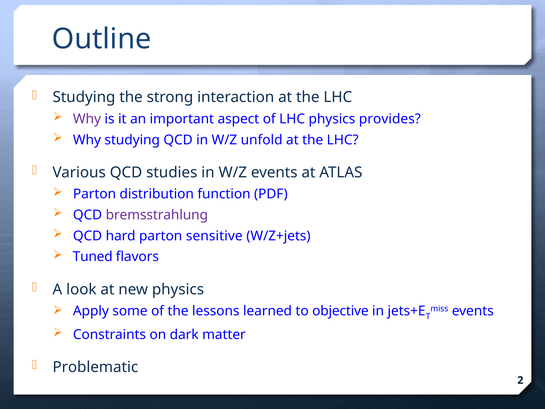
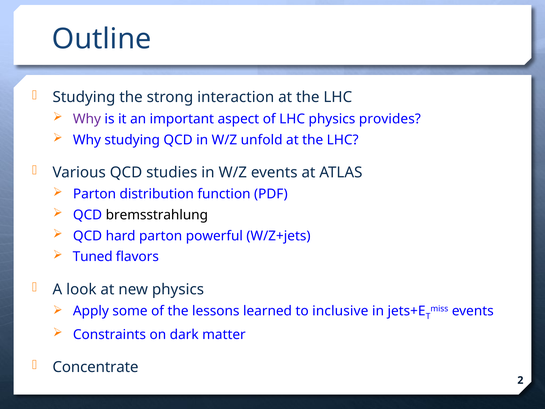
bremsstrahlung colour: purple -> black (157, 215)
sensitive: sensitive -> powerful (214, 236)
objective: objective -> inclusive (340, 311)
Problematic: Problematic -> Concentrate (95, 367)
